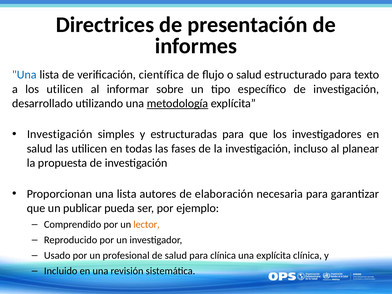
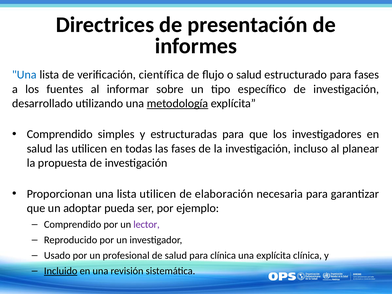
para texto: texto -> fases (367, 75)
los utilicen: utilicen -> fuentes (65, 89)
Investigación: Investigación -> Comprendido (60, 134)
lista autores: autores -> utilicen (158, 194)
publicar: publicar -> adoptar (82, 208)
lector colour: orange -> purple (147, 225)
Incluido underline: none -> present (61, 271)
